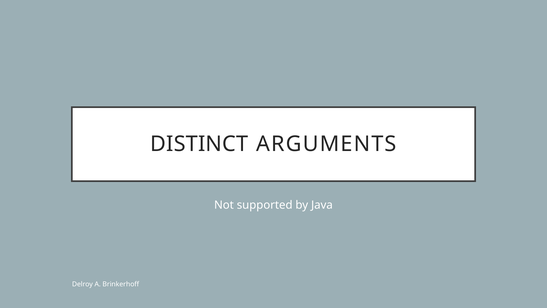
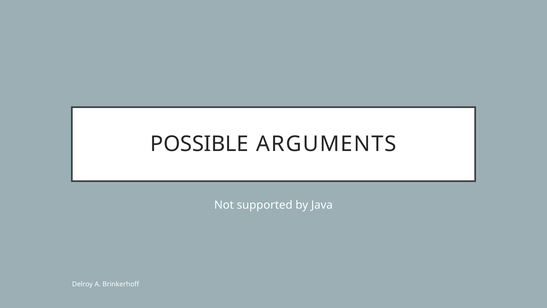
DISTINCT: DISTINCT -> POSSIBLE (199, 144)
